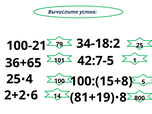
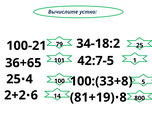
100:(15+8: 100:(15+8 -> 100:(33+8 (101, 81)
